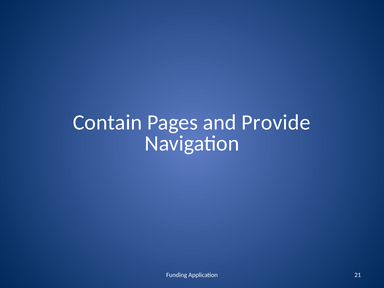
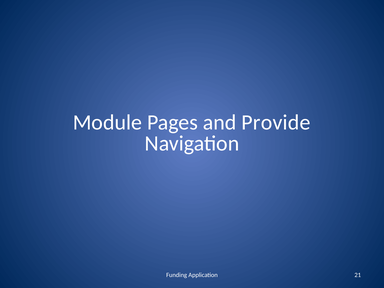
Contain: Contain -> Module (107, 122)
